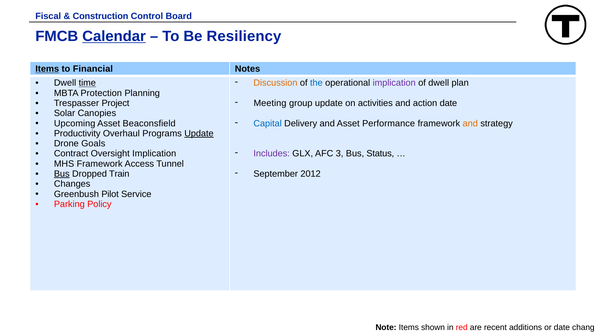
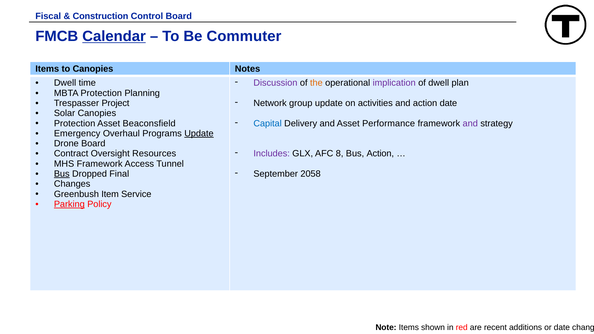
Resiliency: Resiliency -> Commuter (244, 36)
Items underline: present -> none (47, 69)
to Financial: Financial -> Canopies (93, 69)
time underline: present -> none (87, 83)
Discussion colour: orange -> purple (275, 83)
the colour: blue -> orange (316, 83)
Meeting: Meeting -> Network (270, 103)
Upcoming: Upcoming -> Protection (75, 123)
and colour: orange -> purple (470, 123)
Productivity: Productivity -> Emergency (77, 134)
Drone Goals: Goals -> Board (93, 144)
Oversight Implication: Implication -> Resources (154, 154)
3: 3 -> 8 (340, 154)
Bus Status: Status -> Action (380, 154)
Train: Train -> Final (119, 174)
2012: 2012 -> 2058 (311, 174)
Pilot: Pilot -> Item (110, 194)
Parking underline: none -> present (69, 204)
